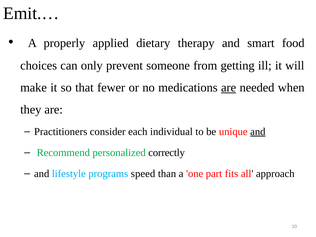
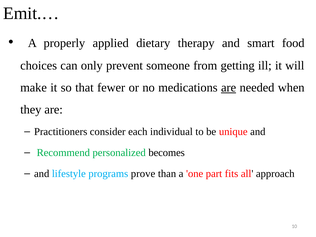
and underline: present -> none (258, 132)
correctly: correctly -> becomes (167, 153)
speed: speed -> prove (143, 174)
